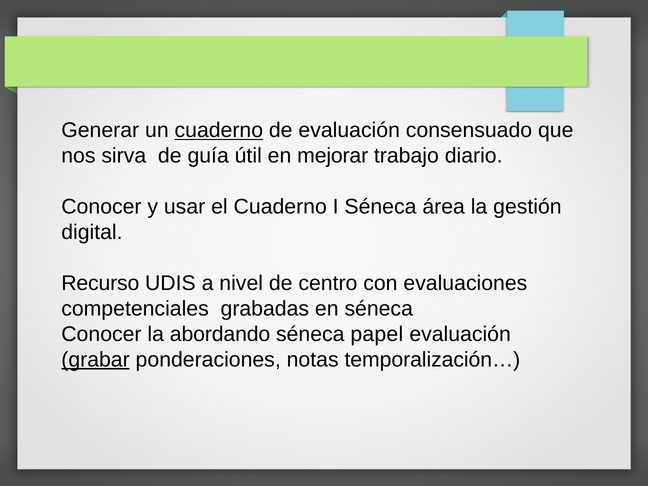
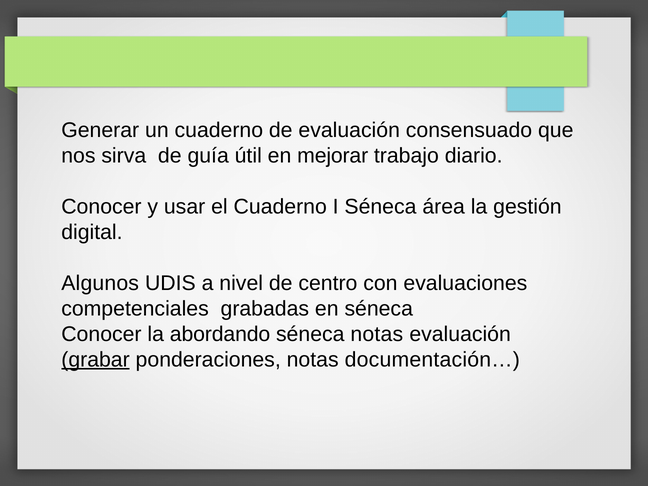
cuaderno underline: present -> none (219, 130)
Recurso: Recurso -> Algunos (100, 283)
séneca papel: papel -> notas (377, 334)
temporalización…: temporalización… -> documentación… (432, 360)
